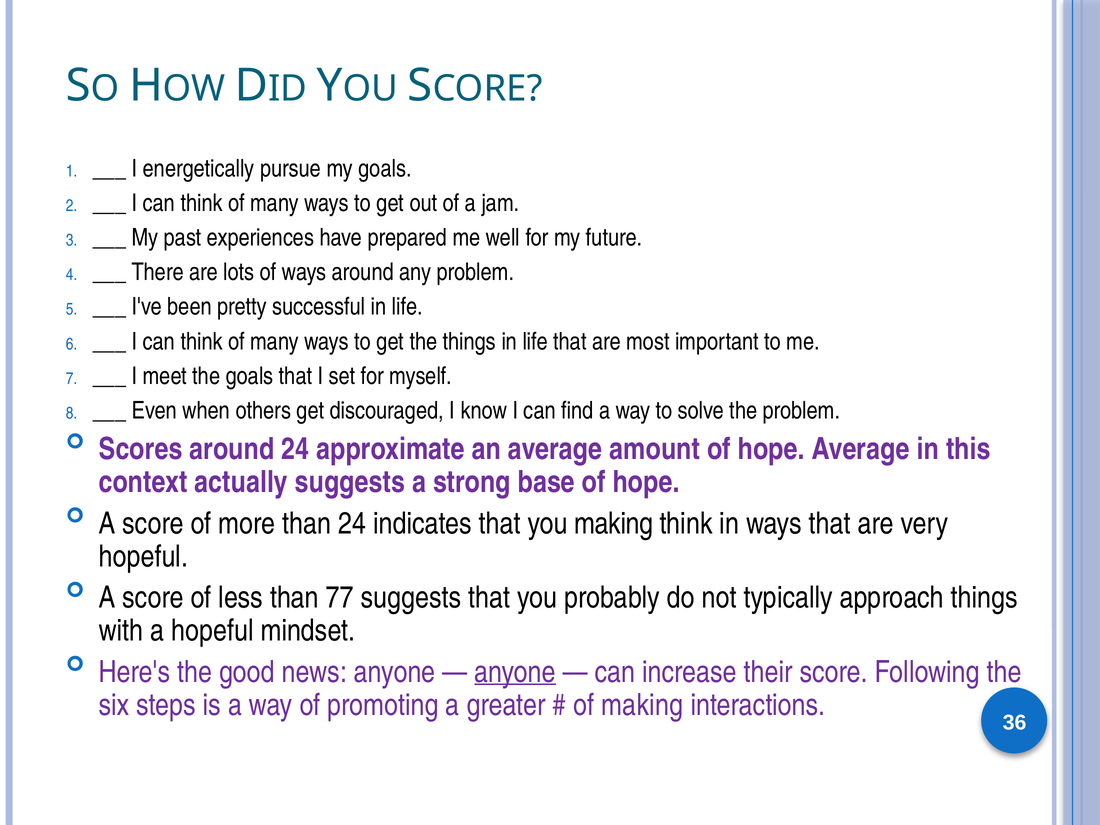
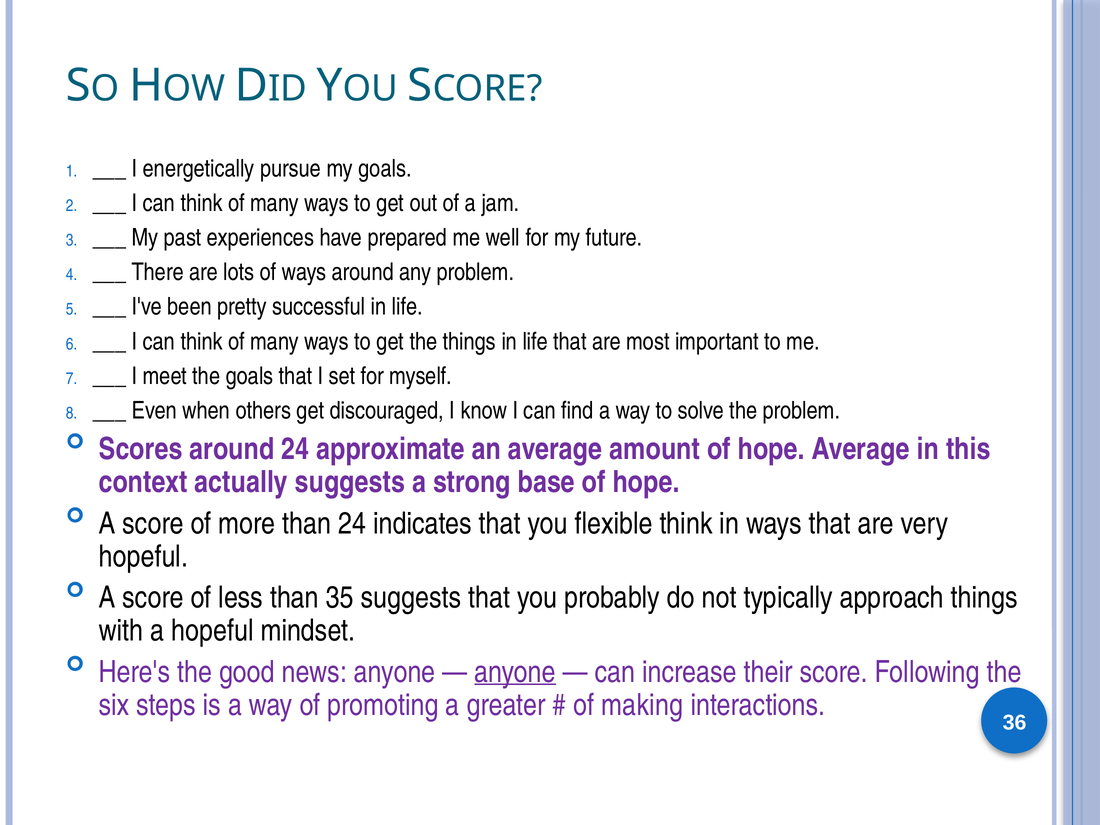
you making: making -> flexible (614, 524)
77: 77 -> 35 (340, 598)
